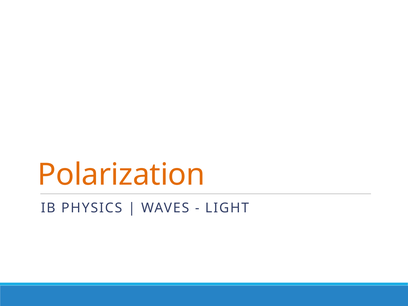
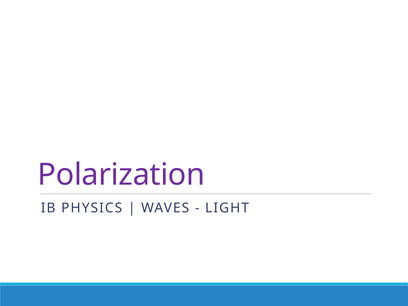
Polarization colour: orange -> purple (121, 175)
